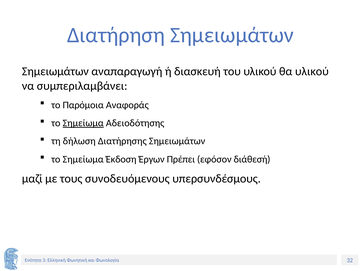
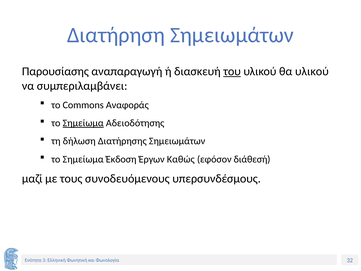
Σημειωμάτων: Σημειωμάτων -> Παρουσίασης (55, 71)
του underline: none -> present (232, 71)
Παρόμοια: Παρόμοια -> Commons (83, 105)
Πρέπει: Πρέπει -> Καθώς (181, 159)
